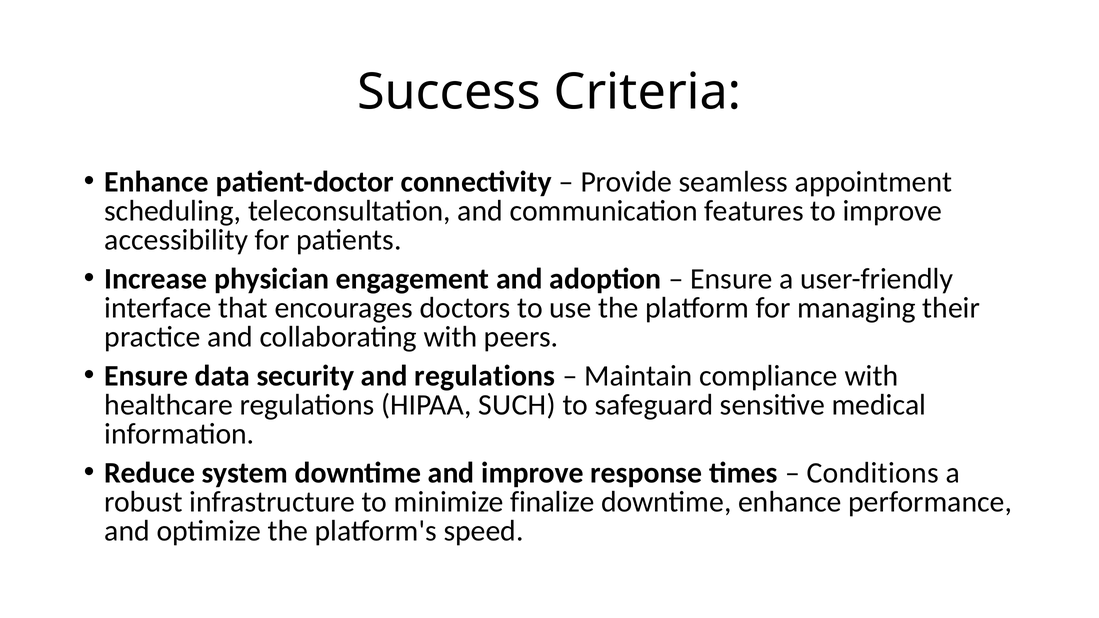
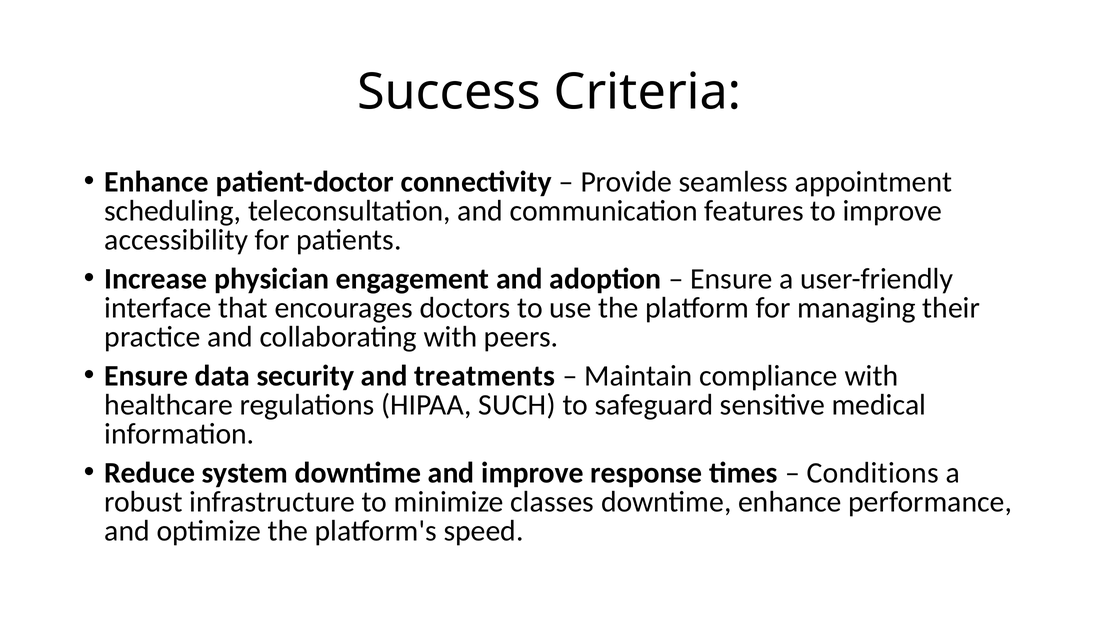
and regulations: regulations -> treatments (485, 376)
finalize: finalize -> classes (552, 502)
